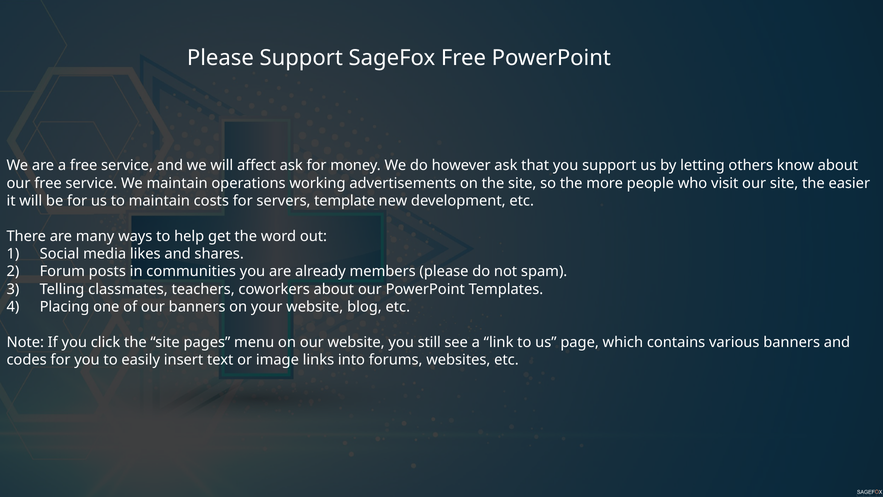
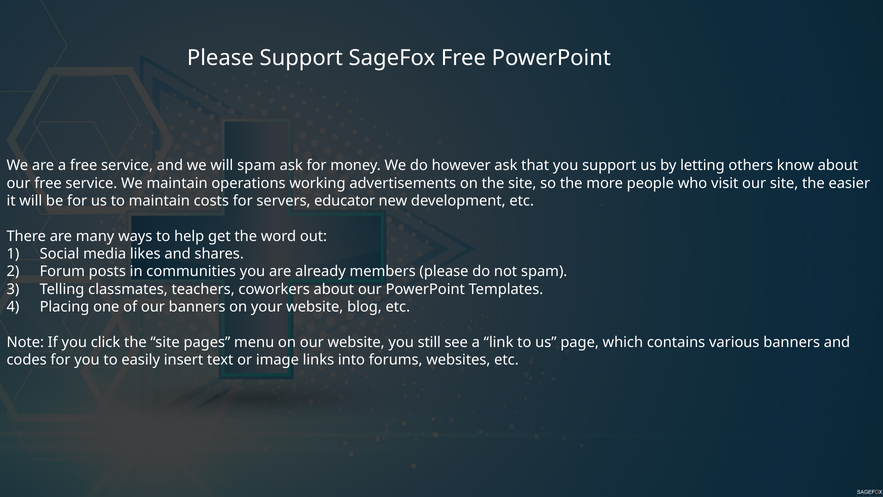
will affect: affect -> spam (256, 166)
template: template -> educator (345, 201)
